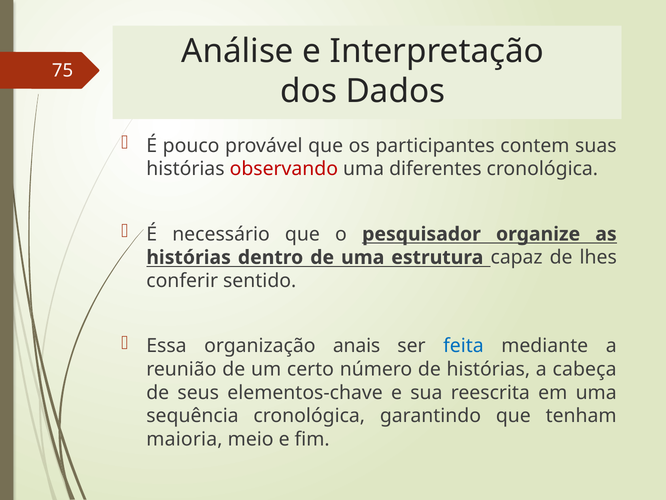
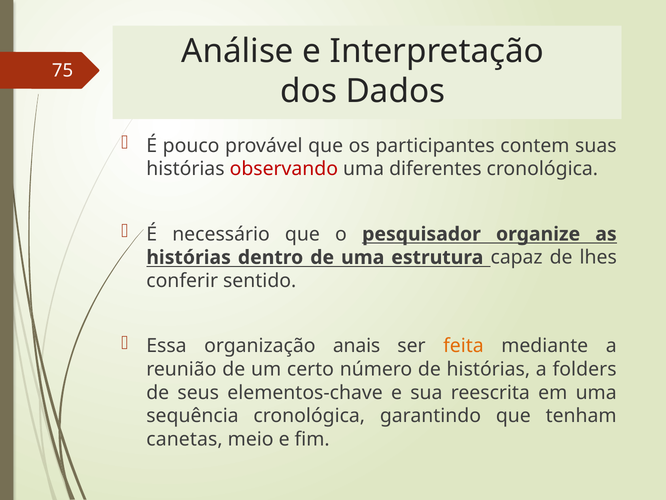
feita colour: blue -> orange (463, 346)
cabeça: cabeça -> folders (585, 369)
maioria: maioria -> canetas (184, 439)
